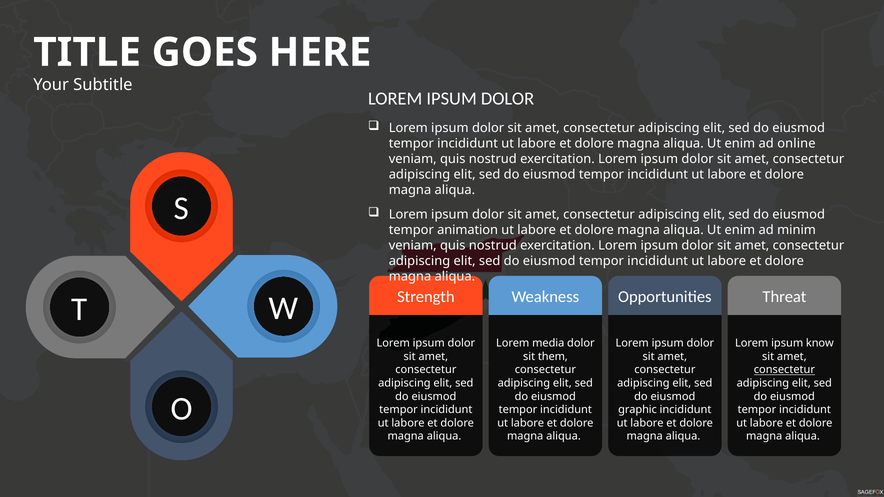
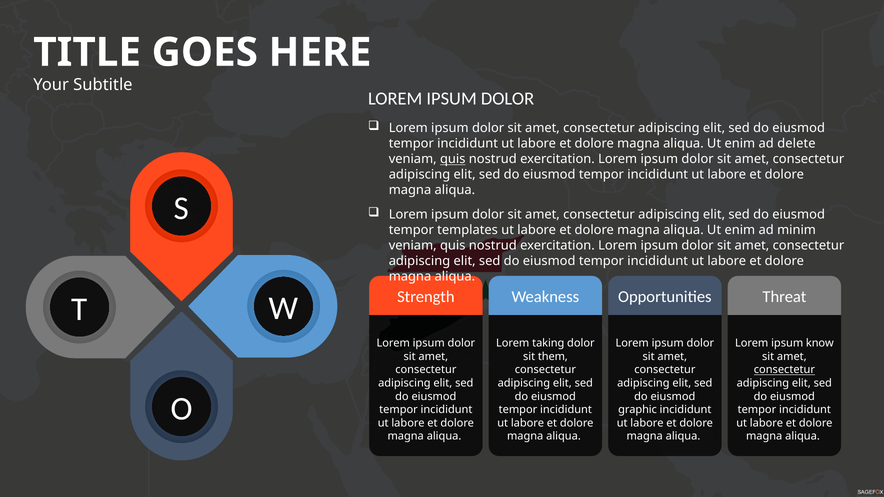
online: online -> delete (796, 144)
quis underline: none -> present (453, 159)
animation: animation -> templates (468, 230)
media: media -> taking (548, 344)
